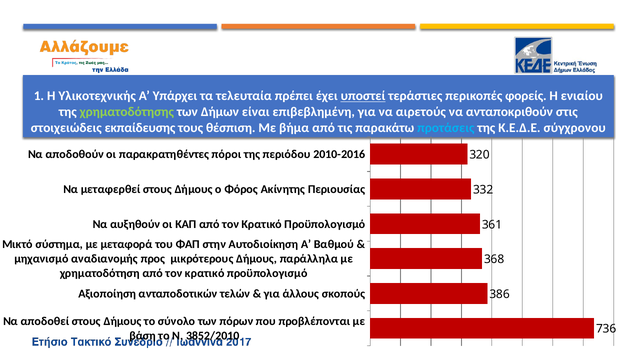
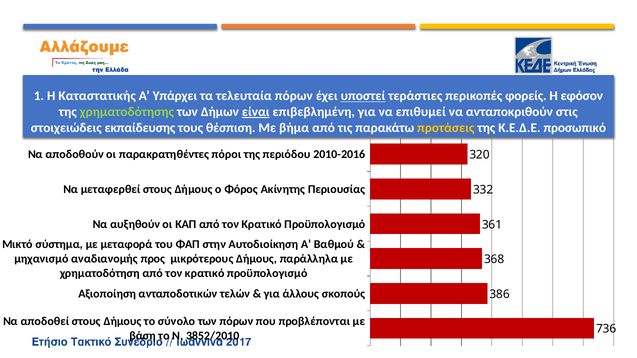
Υλικοτεχνικής: Υλικοτεχνικής -> Καταστατικής (97, 96)
τελευταία πρέπει: πρέπει -> πόρων (294, 96)
ενιαίου: ενιαίου -> εφόσον (582, 96)
είναι underline: none -> present (256, 112)
αιρετούς: αιρετούς -> επιθυμεί (421, 112)
προτάσεις colour: light blue -> yellow (446, 128)
σύγχρονου: σύγχρονου -> προσωπικό (575, 128)
